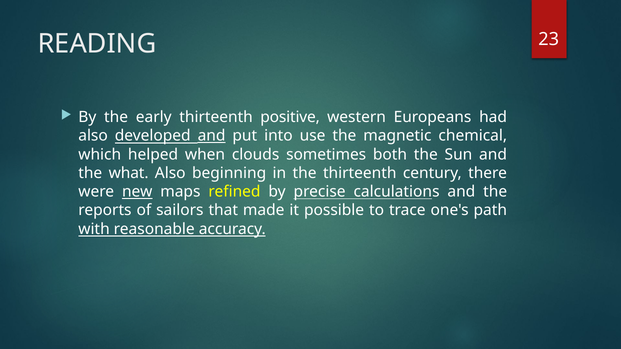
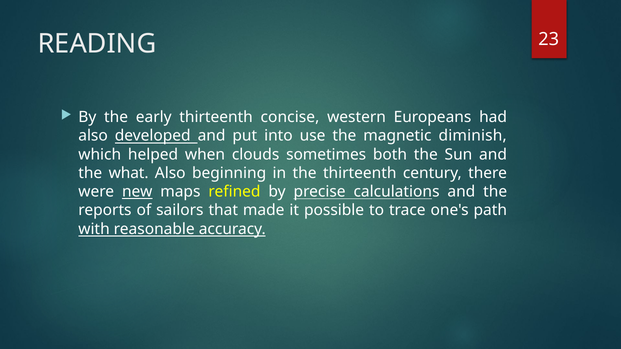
positive: positive -> concise (290, 117)
and underline: present -> none (212, 136)
chemical: chemical -> diminish (473, 136)
